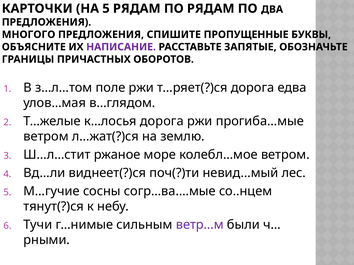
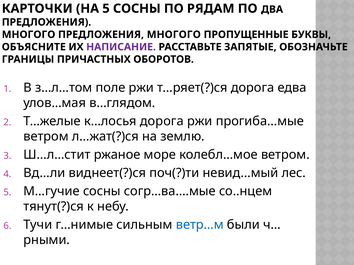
5 РЯДАМ: РЯДАМ -> СОСНЫ (137, 9)
СПИШИТЕ: СПИШИТЕ -> МНОГОГО (174, 35)
ветр…м colour: purple -> blue (200, 225)
